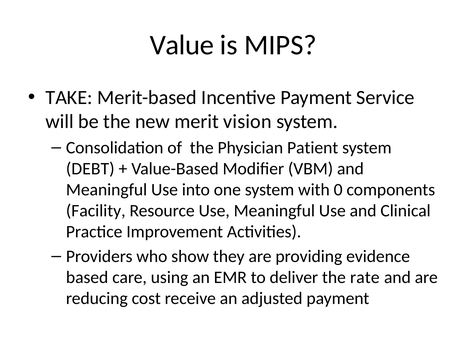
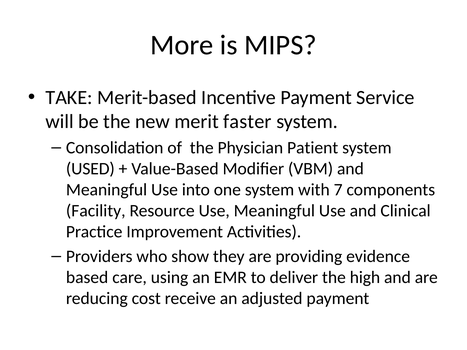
Value: Value -> More (182, 45)
vision: vision -> faster (247, 122)
DEBT: DEBT -> USED (90, 169)
0: 0 -> 7 (338, 190)
rate: rate -> high (365, 278)
